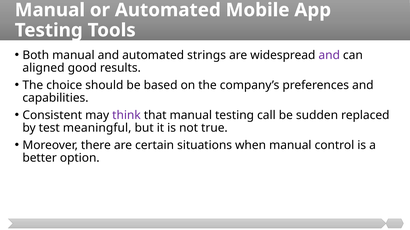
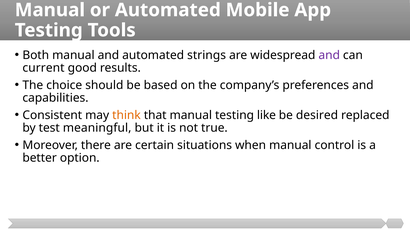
aligned: aligned -> current (43, 68)
think colour: purple -> orange (126, 115)
call: call -> like (266, 115)
sudden: sudden -> desired (317, 115)
